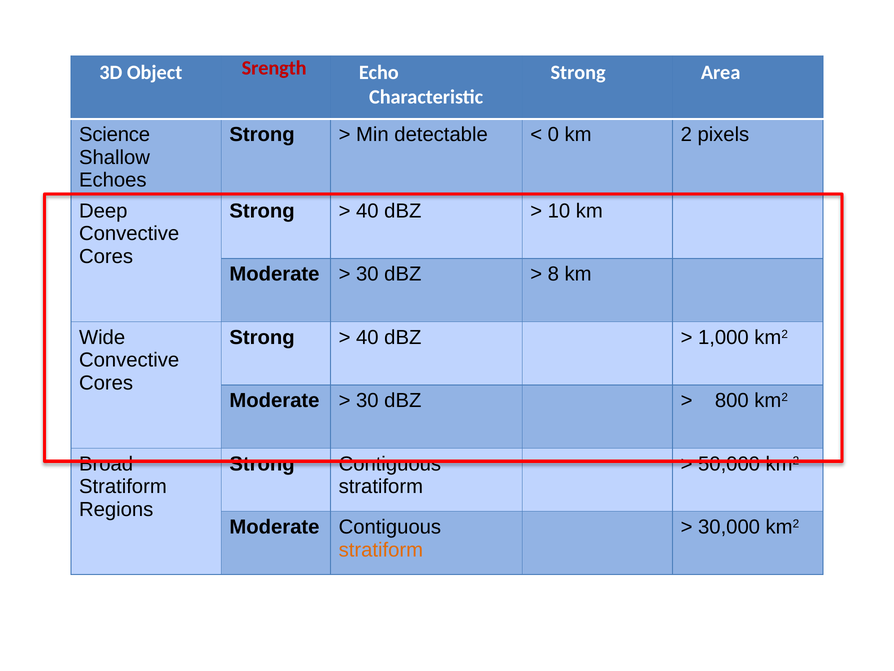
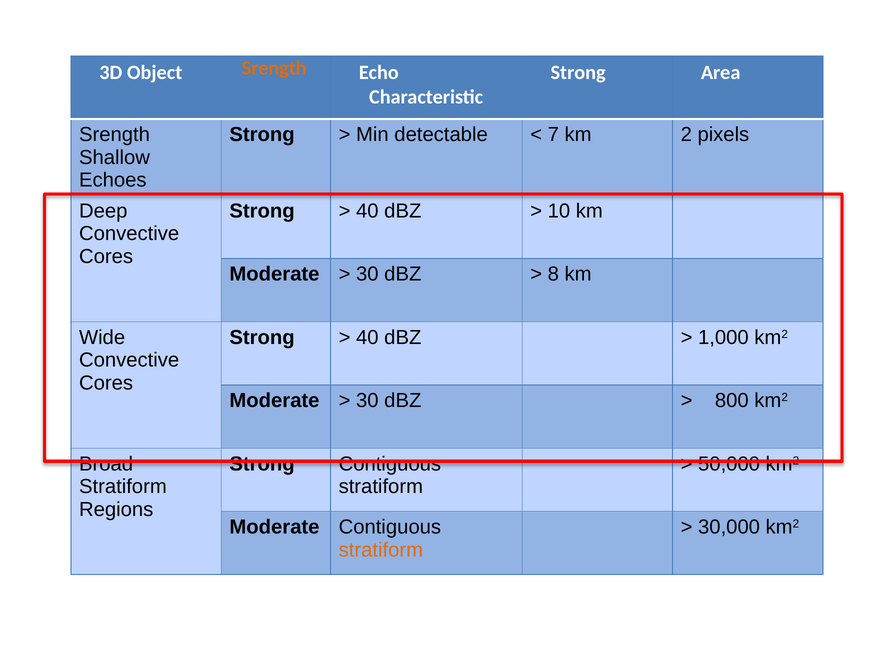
Srength colour: red -> orange (274, 68)
Science: Science -> Srength (115, 135)
0: 0 -> 7 (553, 135)
